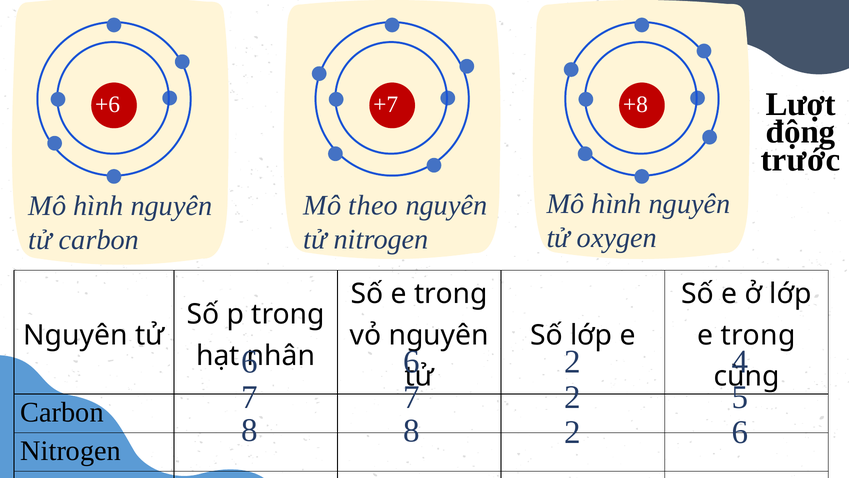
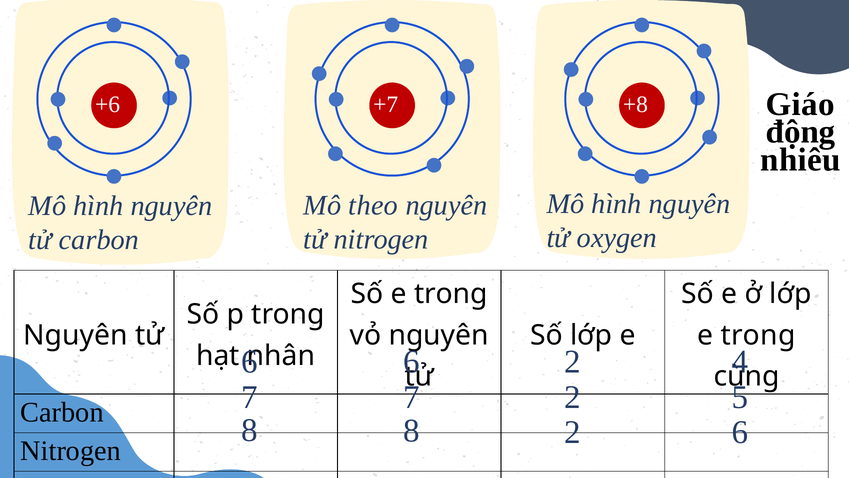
Lượt: Lượt -> Giáo (800, 104)
trước: trước -> nhiêu (800, 160)
